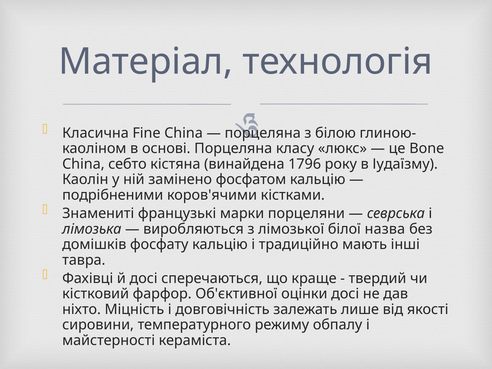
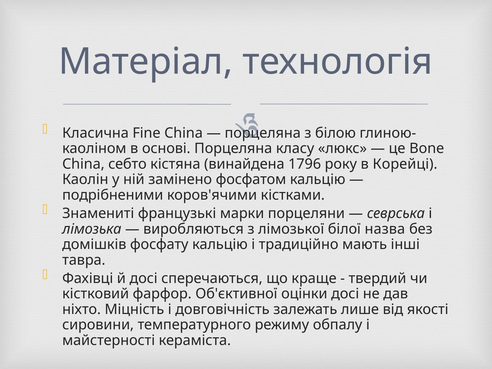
Іудаїзму: Іудаїзму -> Корейці (405, 164)
